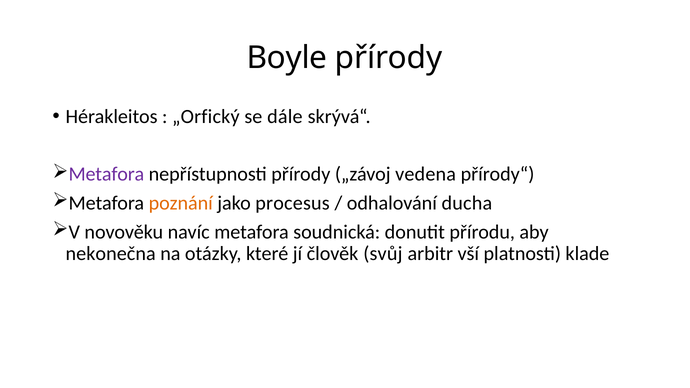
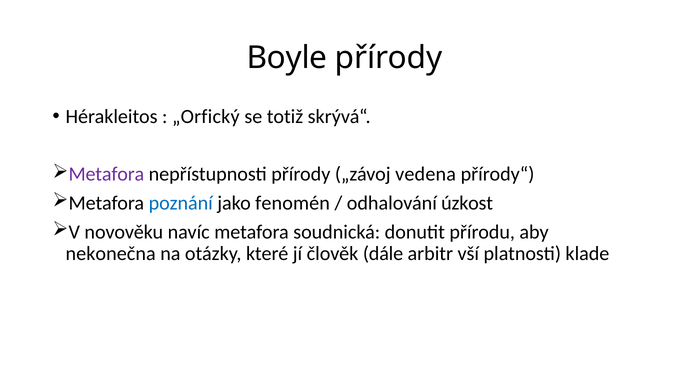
dále: dále -> totiž (285, 117)
poznání colour: orange -> blue (181, 203)
procesus: procesus -> fenomén (293, 203)
ducha: ducha -> úzkost (467, 203)
svůj: svůj -> dále (383, 254)
